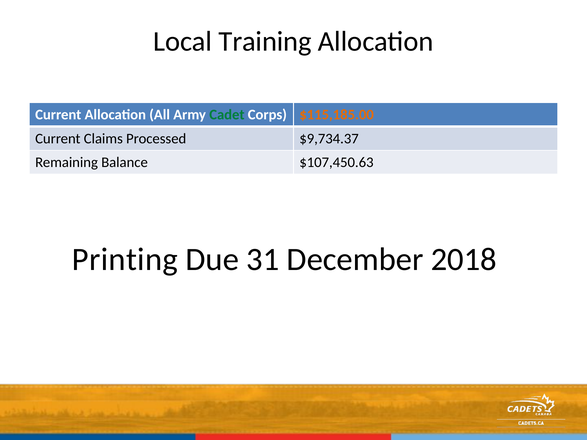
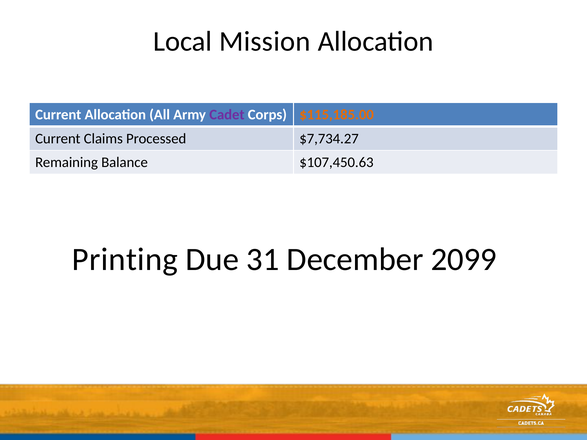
Training: Training -> Mission (265, 42)
Cadet colour: green -> purple (227, 115)
$9,734.37: $9,734.37 -> $7,734.27 (329, 139)
2018: 2018 -> 2099 (464, 260)
